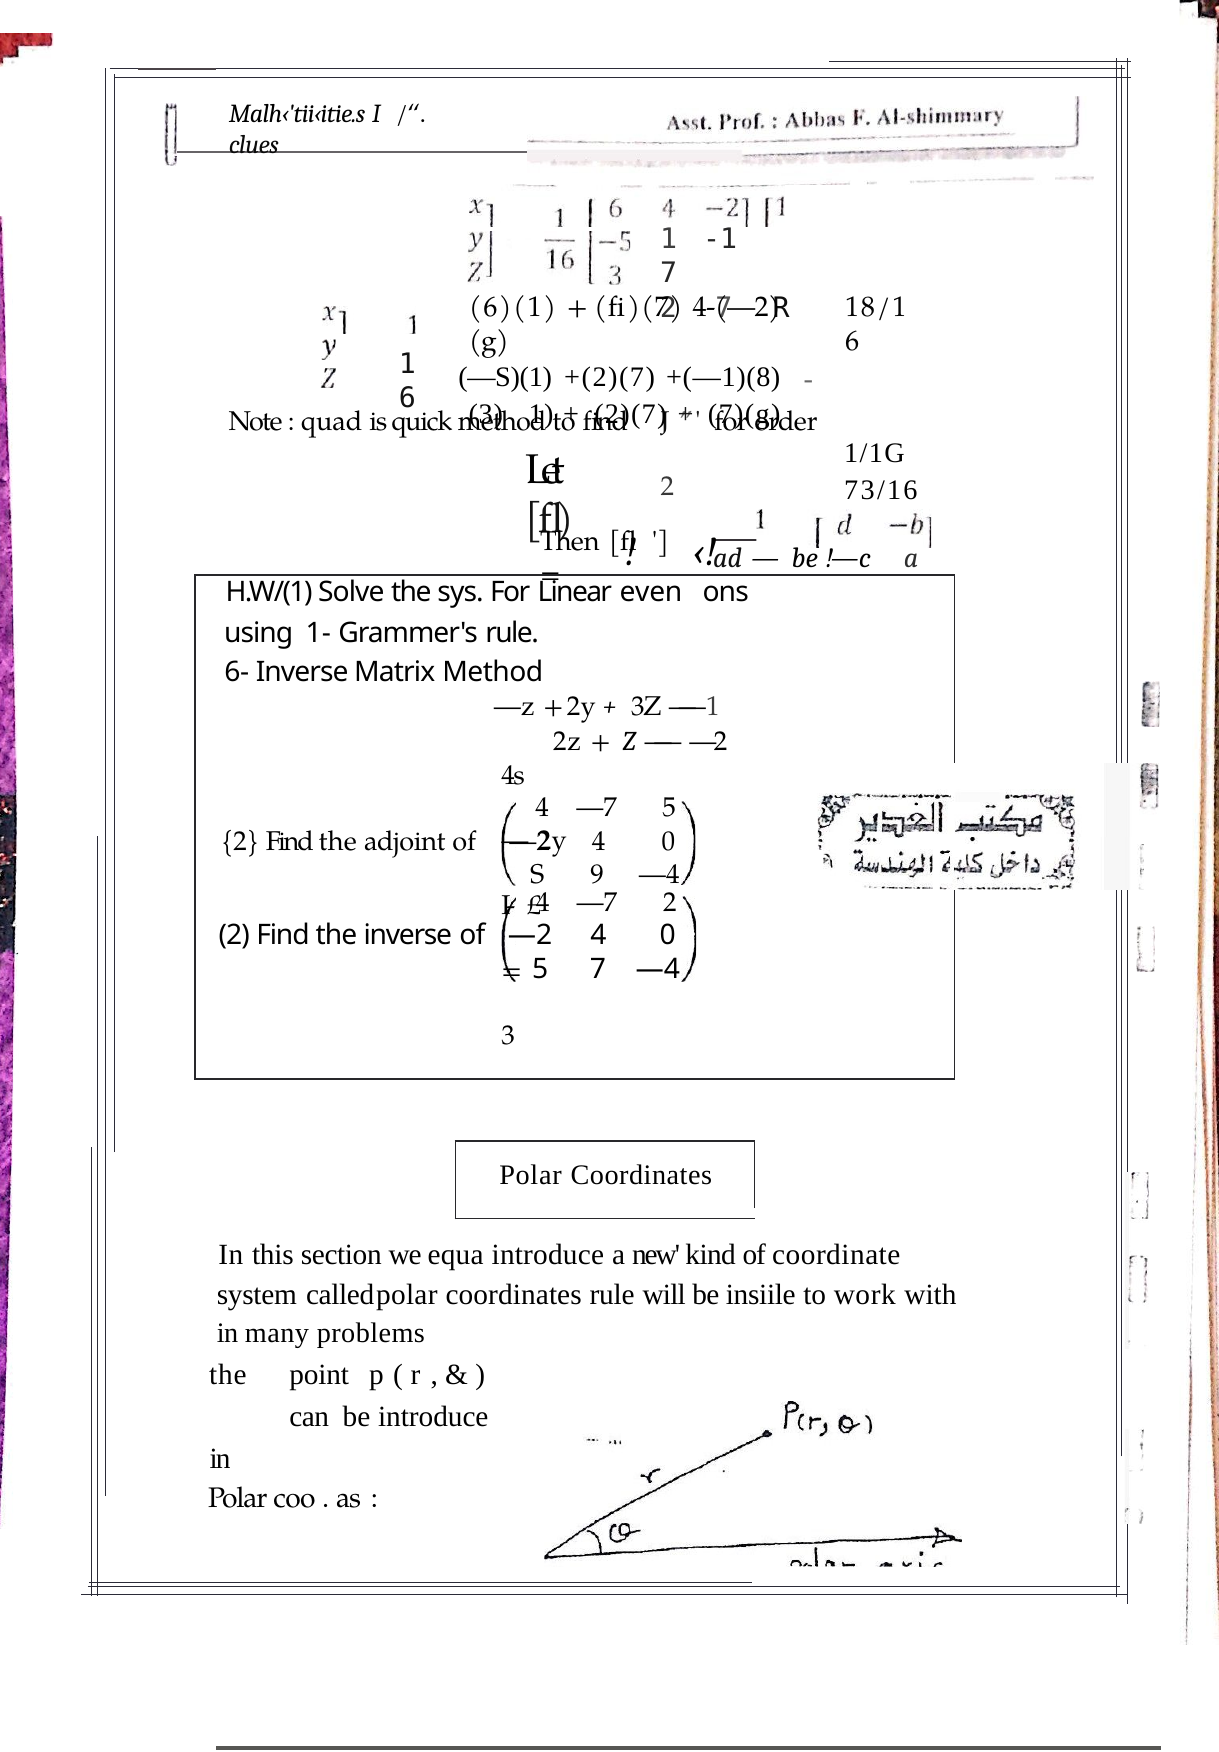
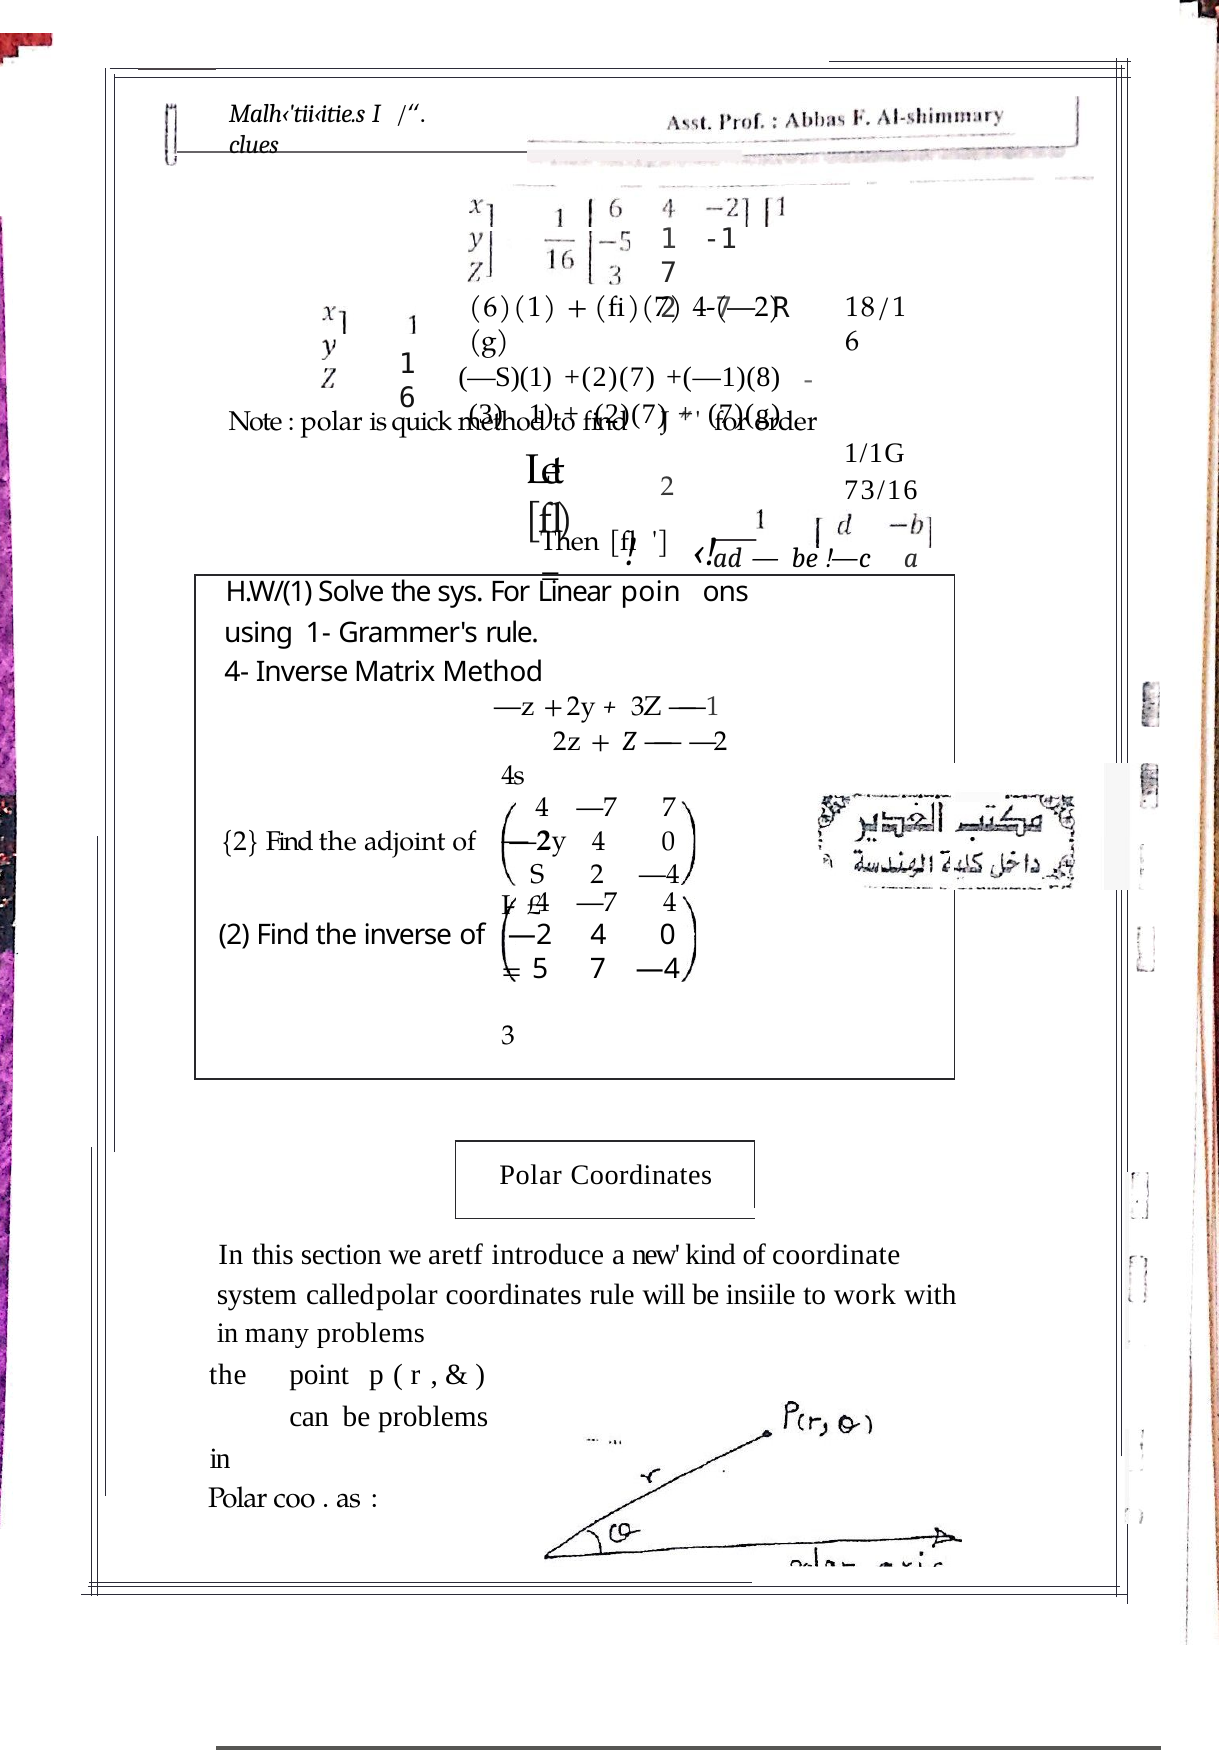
quad: quad -> polar (332, 422)
even: even -> poin (651, 592)
6-: 6- -> 4- (237, 672)
—7 5: 5 -> 7 (669, 808)
S 9: 9 -> 2 (597, 875)
—7 2: 2 -> 4 (670, 903)
equa: equa -> aretf (456, 1256)
be introduce: introduce -> problems (433, 1418)
